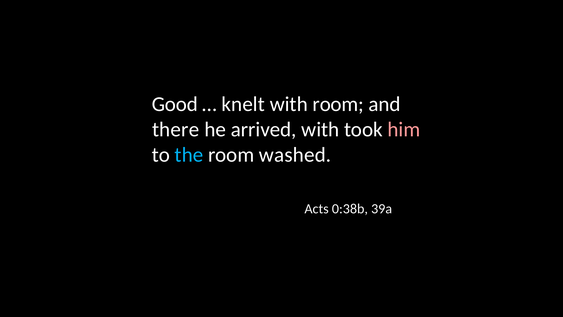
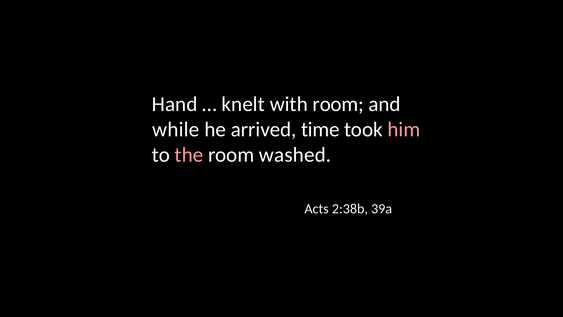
Good: Good -> Hand (175, 104)
there: there -> while (176, 130)
arrived with: with -> time (320, 130)
the colour: light blue -> pink (189, 155)
0:38b: 0:38b -> 2:38b (350, 209)
